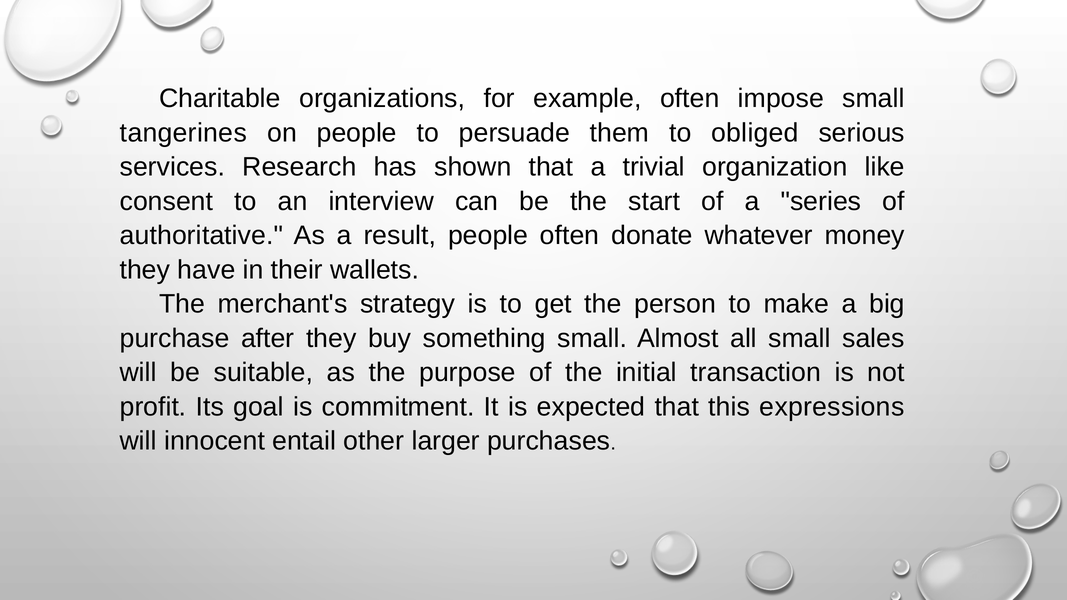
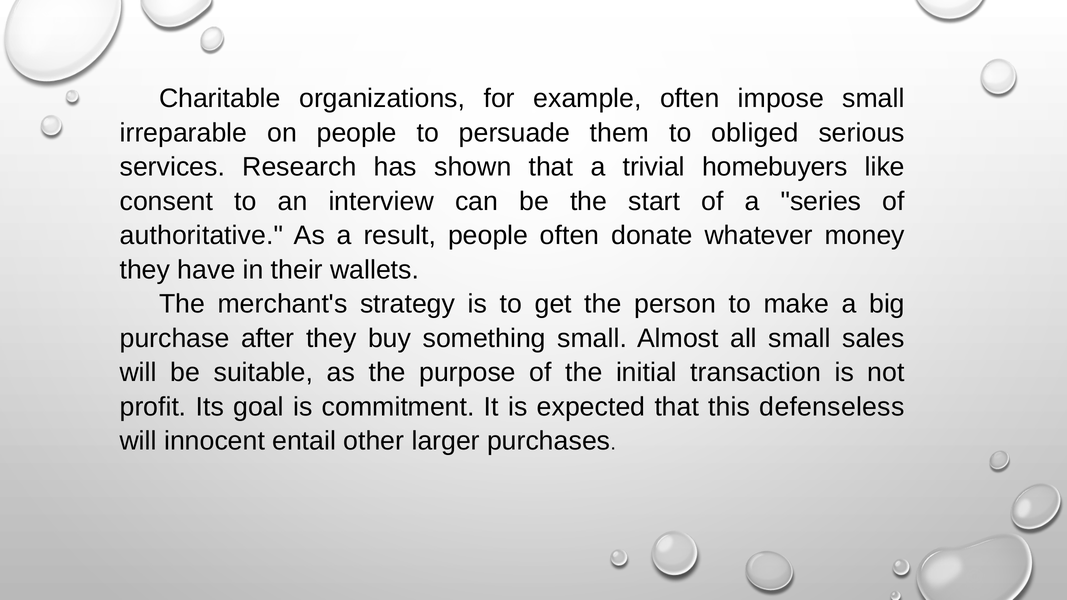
tangerines: tangerines -> irreparable (184, 133)
organization: organization -> homebuyers (775, 167)
expressions: expressions -> defenseless (832, 407)
